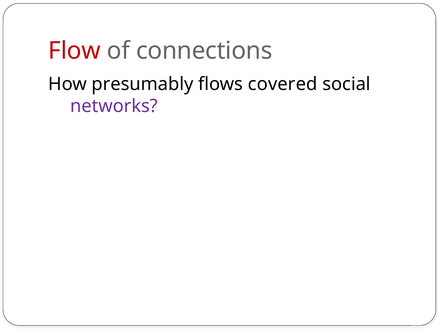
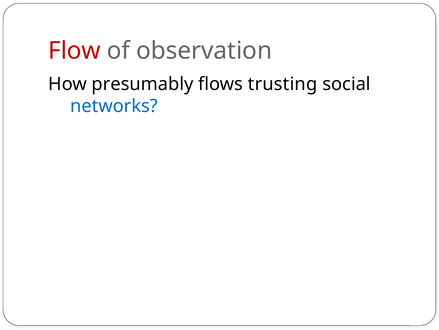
connections: connections -> observation (204, 51)
covered: covered -> trusting (283, 84)
networks colour: purple -> blue (114, 106)
